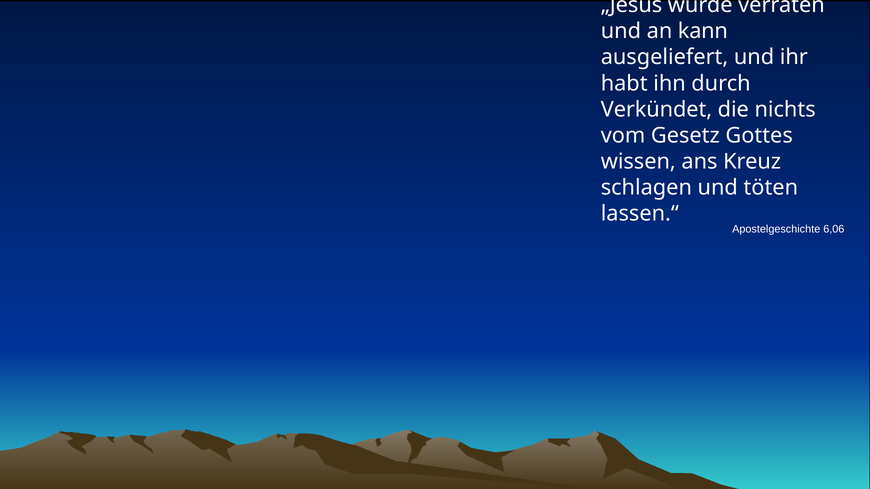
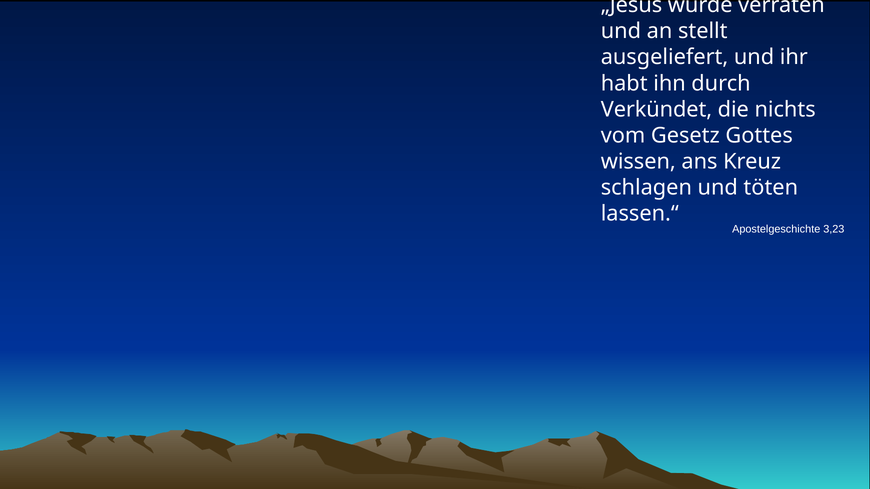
kann: kann -> stellt (703, 31)
6,06: 6,06 -> 3,23 (834, 230)
